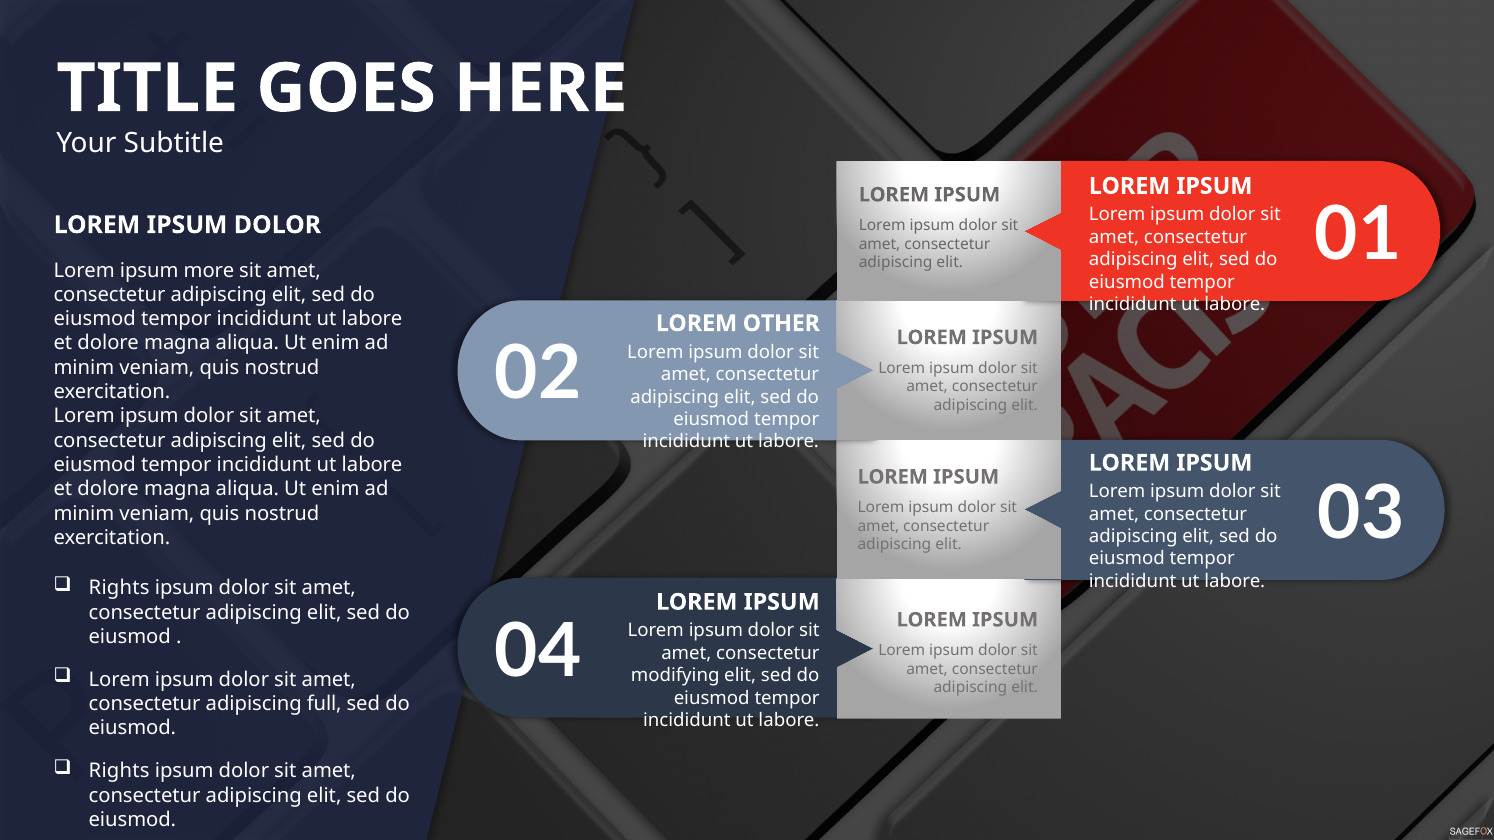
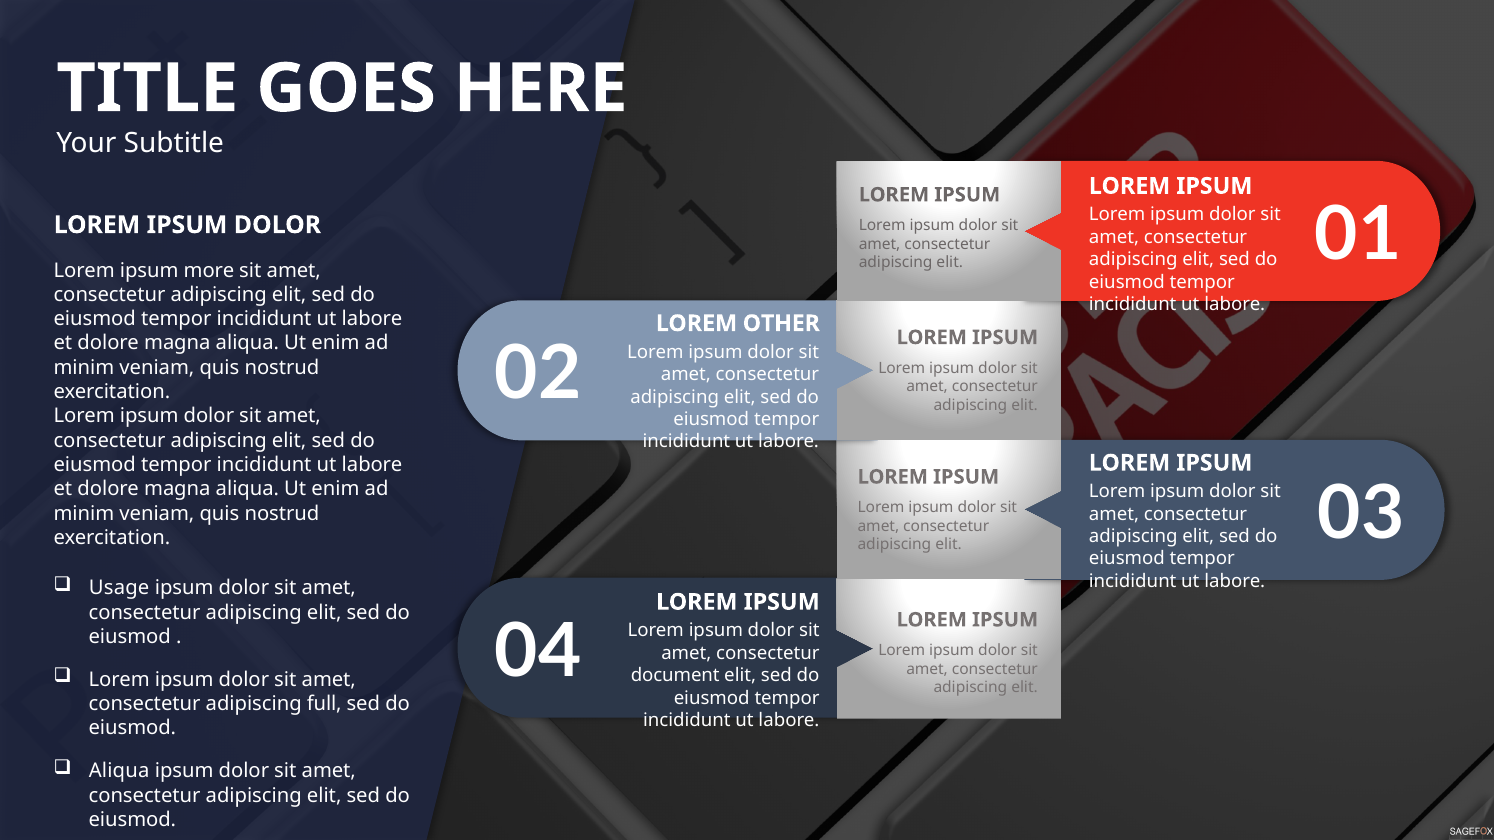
Rights: Rights -> Usage (119, 588)
modifying: modifying -> document (675, 676)
Rights: Rights -> Aliqua (119, 772)
